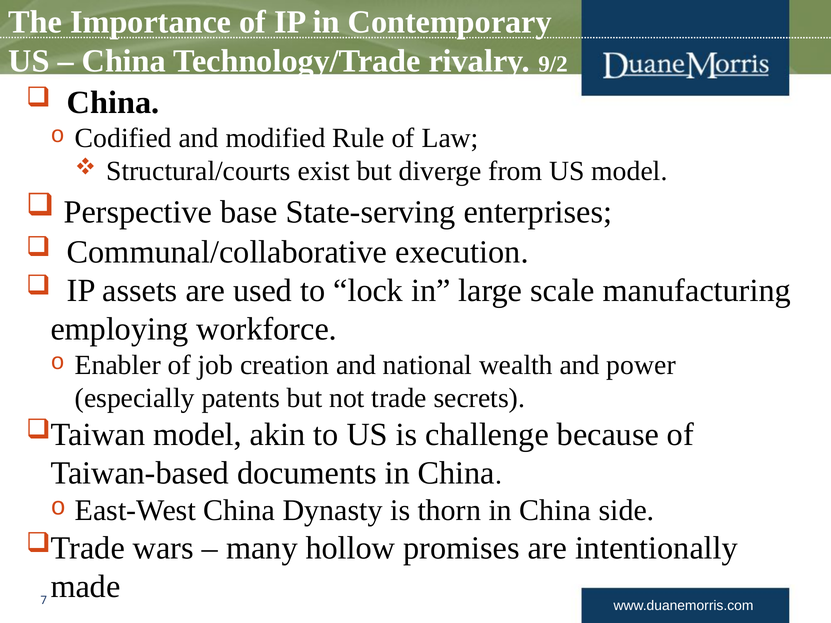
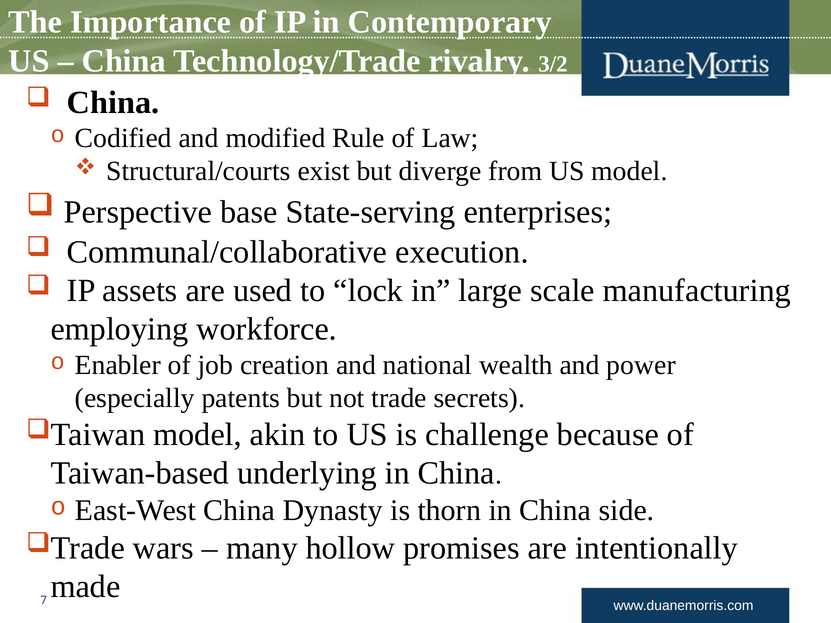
9/2: 9/2 -> 3/2 (553, 64)
documents: documents -> underlying (307, 473)
